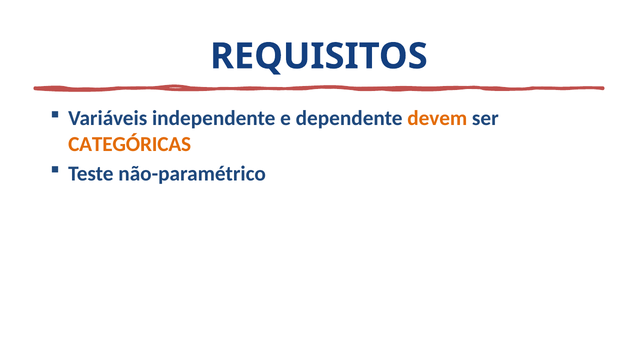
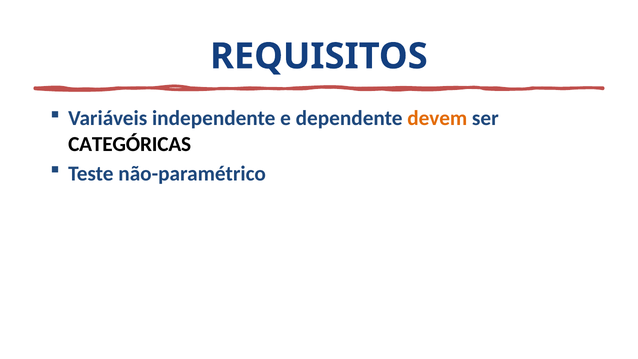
CATEGÓRICAS colour: orange -> black (130, 144)
